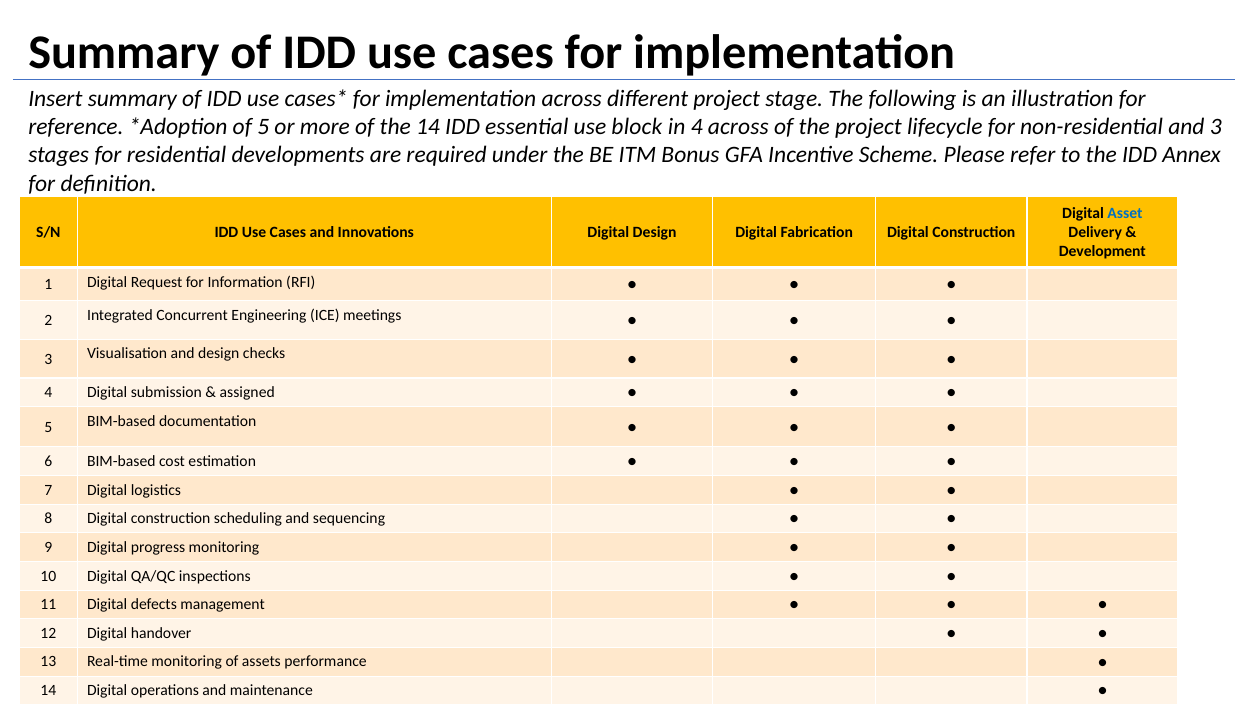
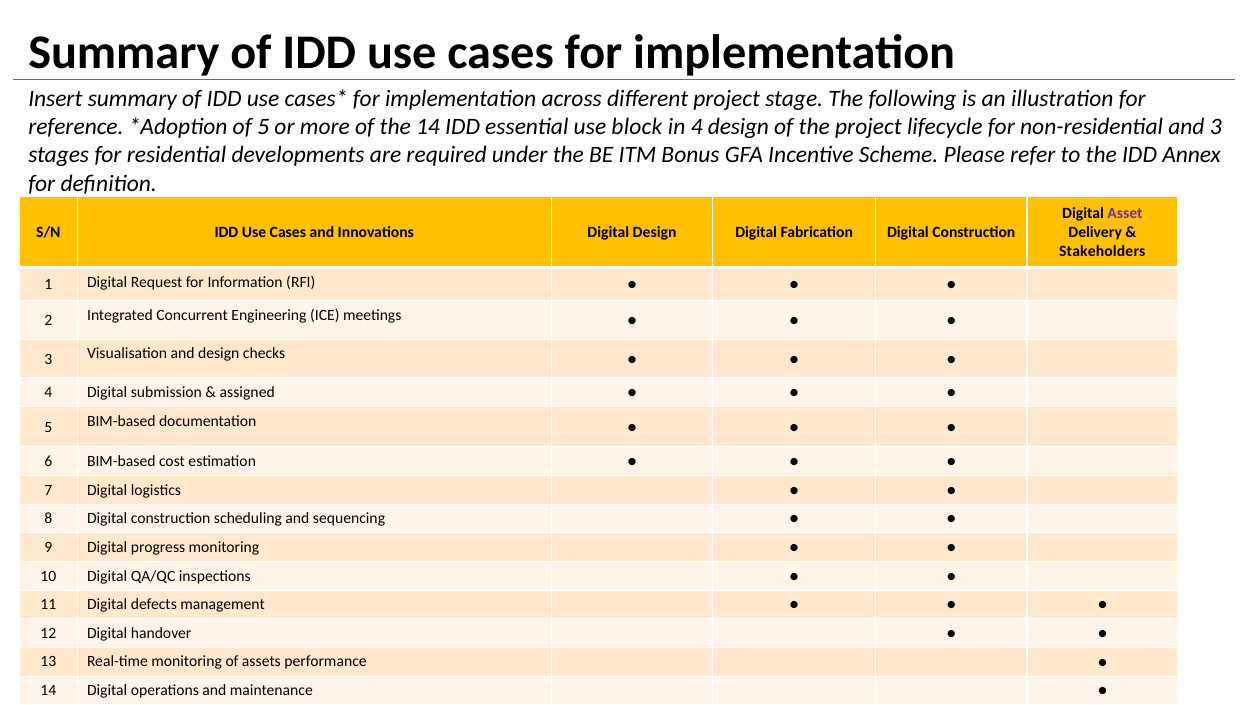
4 across: across -> design (738, 127)
Asset colour: blue -> purple (1125, 213)
Development: Development -> Stakeholders (1102, 252)
